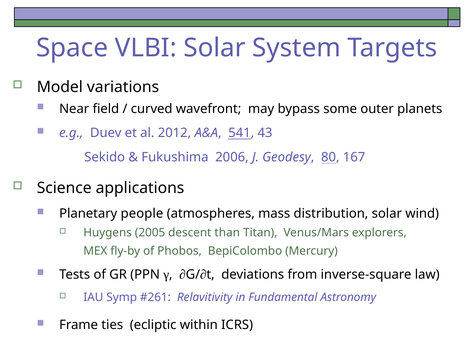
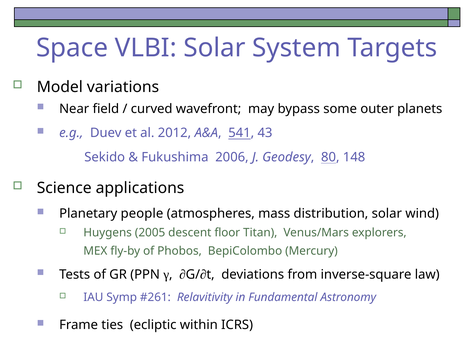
167: 167 -> 148 (354, 157)
than: than -> floor (227, 233)
